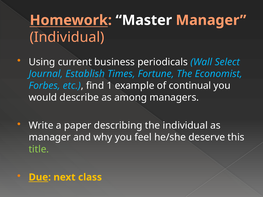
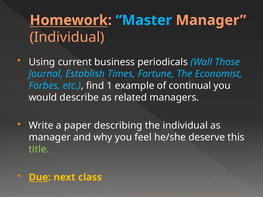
Master colour: white -> light blue (144, 20)
Select: Select -> Those (227, 62)
among: among -> related (131, 98)
